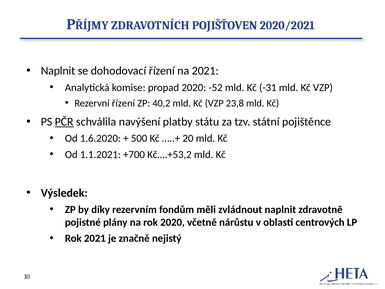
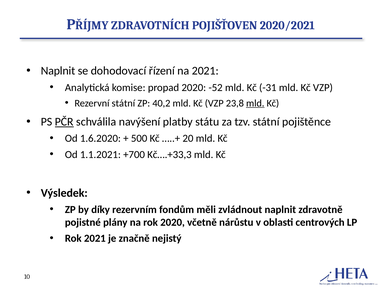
Rezervní řízení: řízení -> státní (123, 103)
mld underline: none -> present (255, 103)
Kč….+53,2: Kč….+53,2 -> Kč….+33,3 (169, 154)
